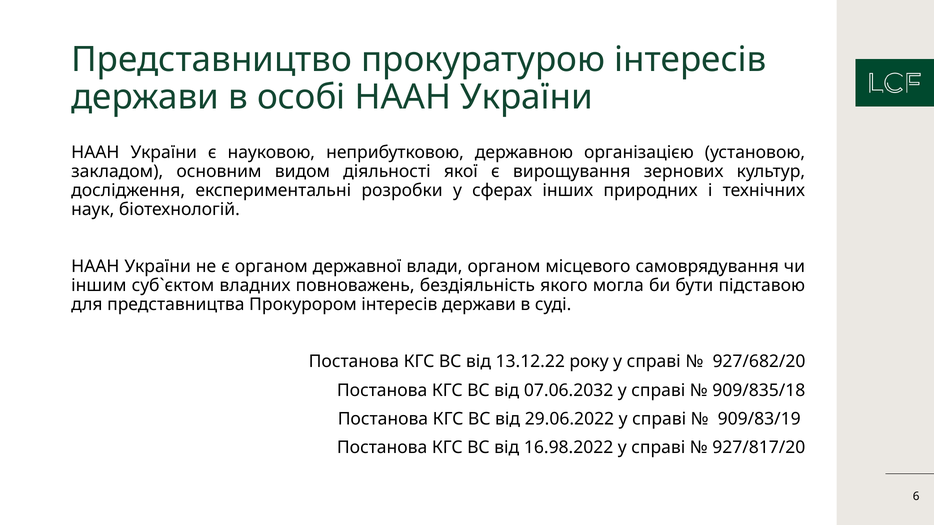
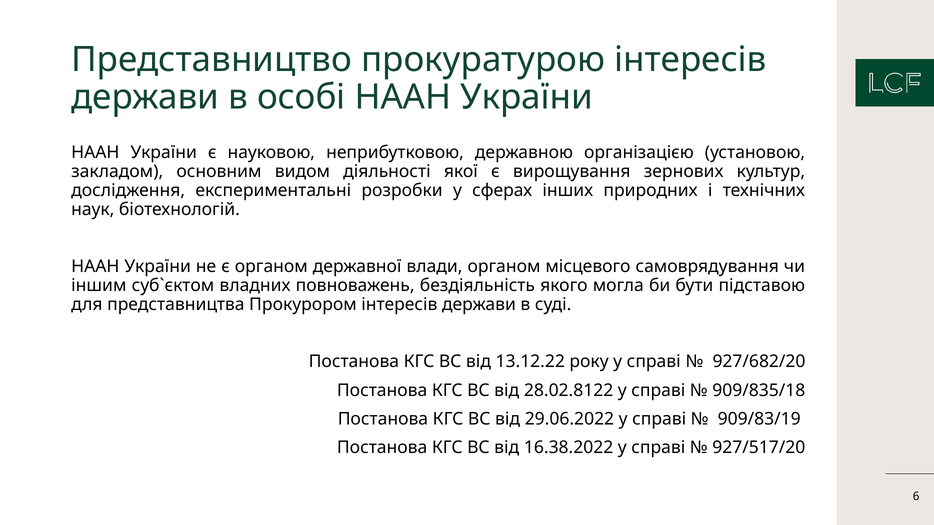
07.06.2032: 07.06.2032 -> 28.02.8122 (569, 391)
16.98.2022: 16.98.2022 -> 16.38.2022 (569, 448)
927/817/20: 927/817/20 -> 927/517/20 (759, 448)
